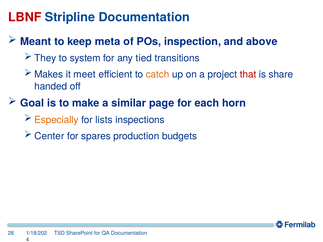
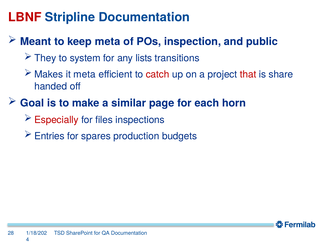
above: above -> public (262, 42)
tied: tied -> lists (144, 58)
it meet: meet -> meta (85, 75)
catch colour: orange -> red (158, 75)
Especially colour: orange -> red (56, 120)
lists: lists -> files (104, 120)
Center: Center -> Entries (49, 136)
